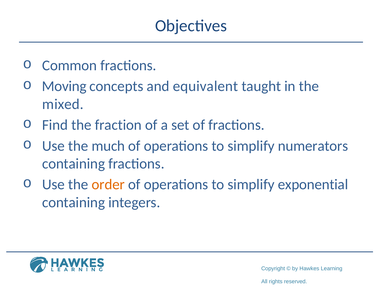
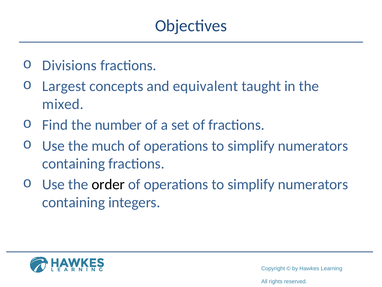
Common: Common -> Divisions (69, 65)
Moving: Moving -> Largest (64, 86)
fraction: fraction -> number (118, 125)
order colour: orange -> black (108, 184)
exponential: exponential -> numerators (313, 184)
